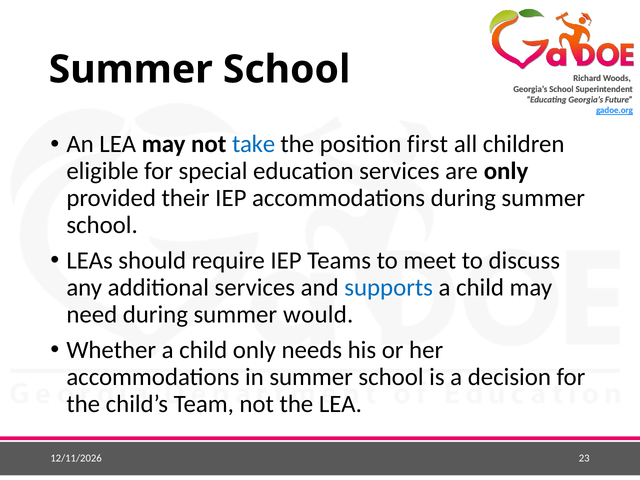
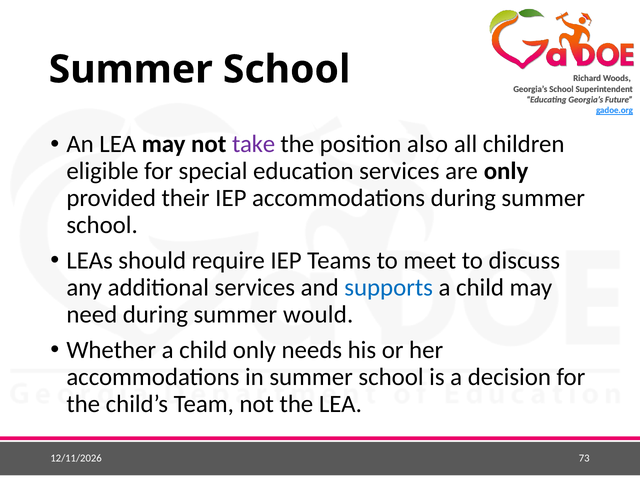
take colour: blue -> purple (254, 144)
first: first -> also (428, 144)
23: 23 -> 73 (584, 458)
